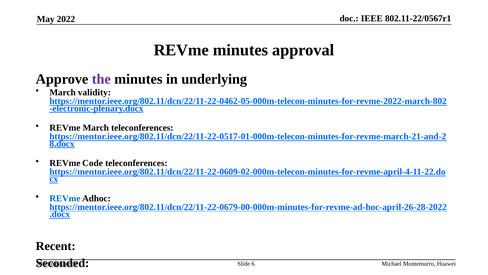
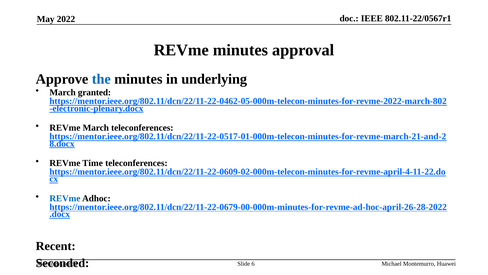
the colour: purple -> blue (101, 79)
validity: validity -> granted (94, 92)
Code: Code -> Time (93, 163)
